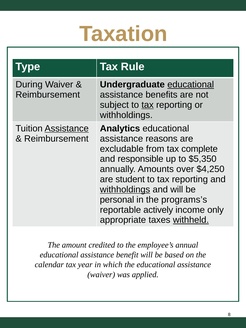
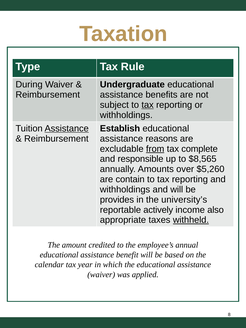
educational underline: present -> none (191, 85)
Analytics: Analytics -> Establish (120, 129)
from underline: none -> present (155, 149)
$5,350: $5,350 -> $8,565 (203, 159)
$4,250: $4,250 -> $5,260 (211, 169)
student: student -> contain (130, 179)
withholdings underline: present -> none (125, 189)
personal: personal -> provides (117, 200)
programs’s: programs’s -> university’s (184, 200)
only: only -> also (216, 210)
